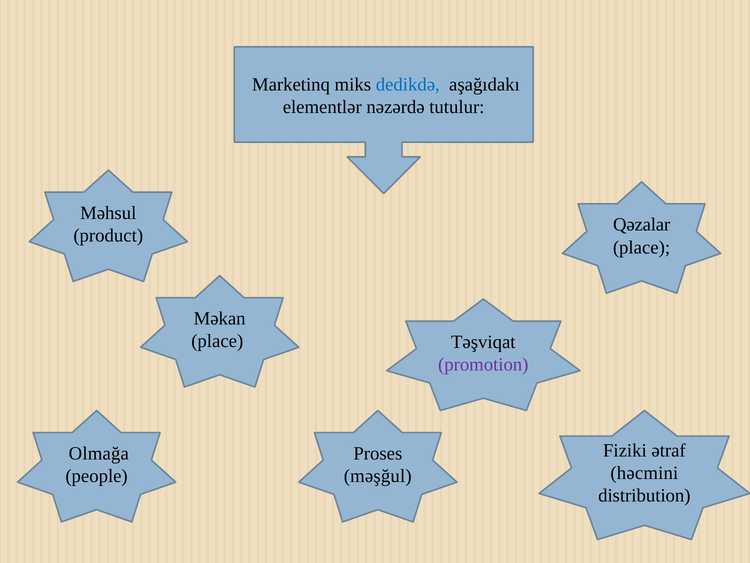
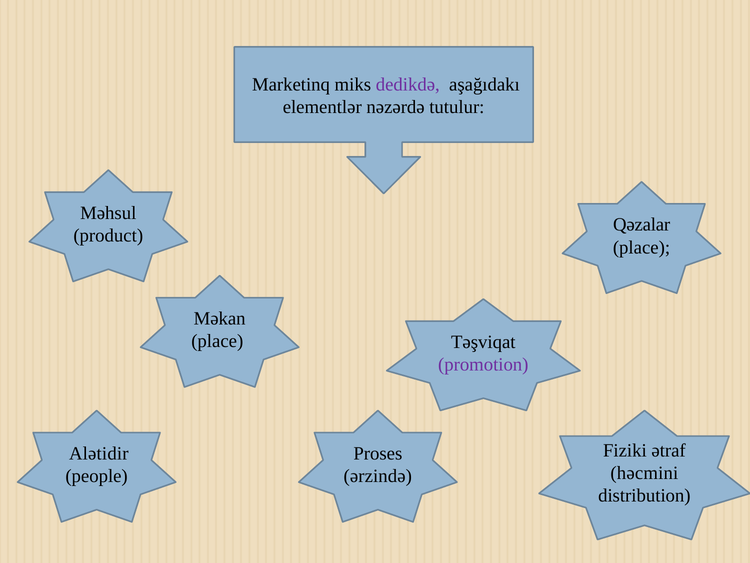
dedikdə colour: blue -> purple (408, 84)
Оlmаğа: Оlmаğа -> Alətidir (99, 453)
məşğul: məşğul -> ərzində (378, 476)
